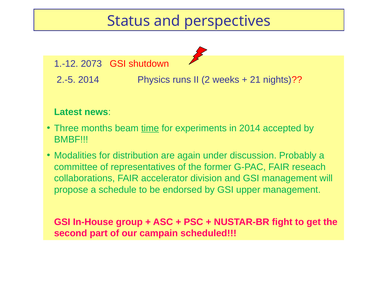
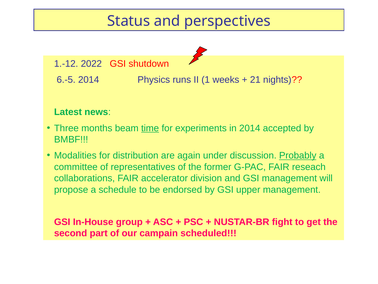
2073: 2073 -> 2022 (91, 64)
2.-5: 2.-5 -> 6.-5 (66, 80)
2: 2 -> 1 (206, 80)
Probably underline: none -> present (298, 155)
